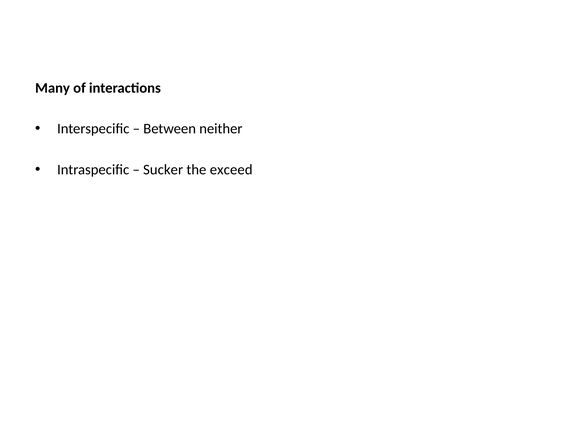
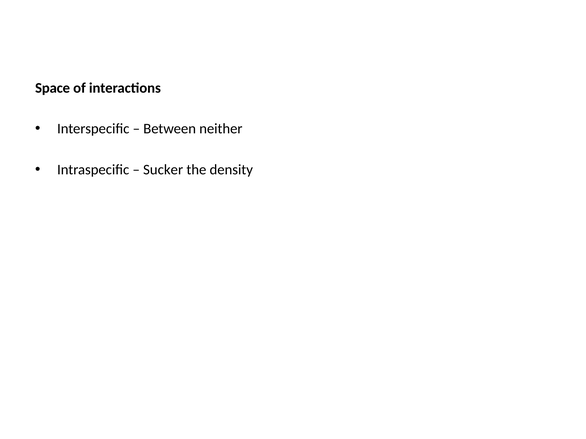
Many: Many -> Space (53, 88)
exceed: exceed -> density (231, 170)
